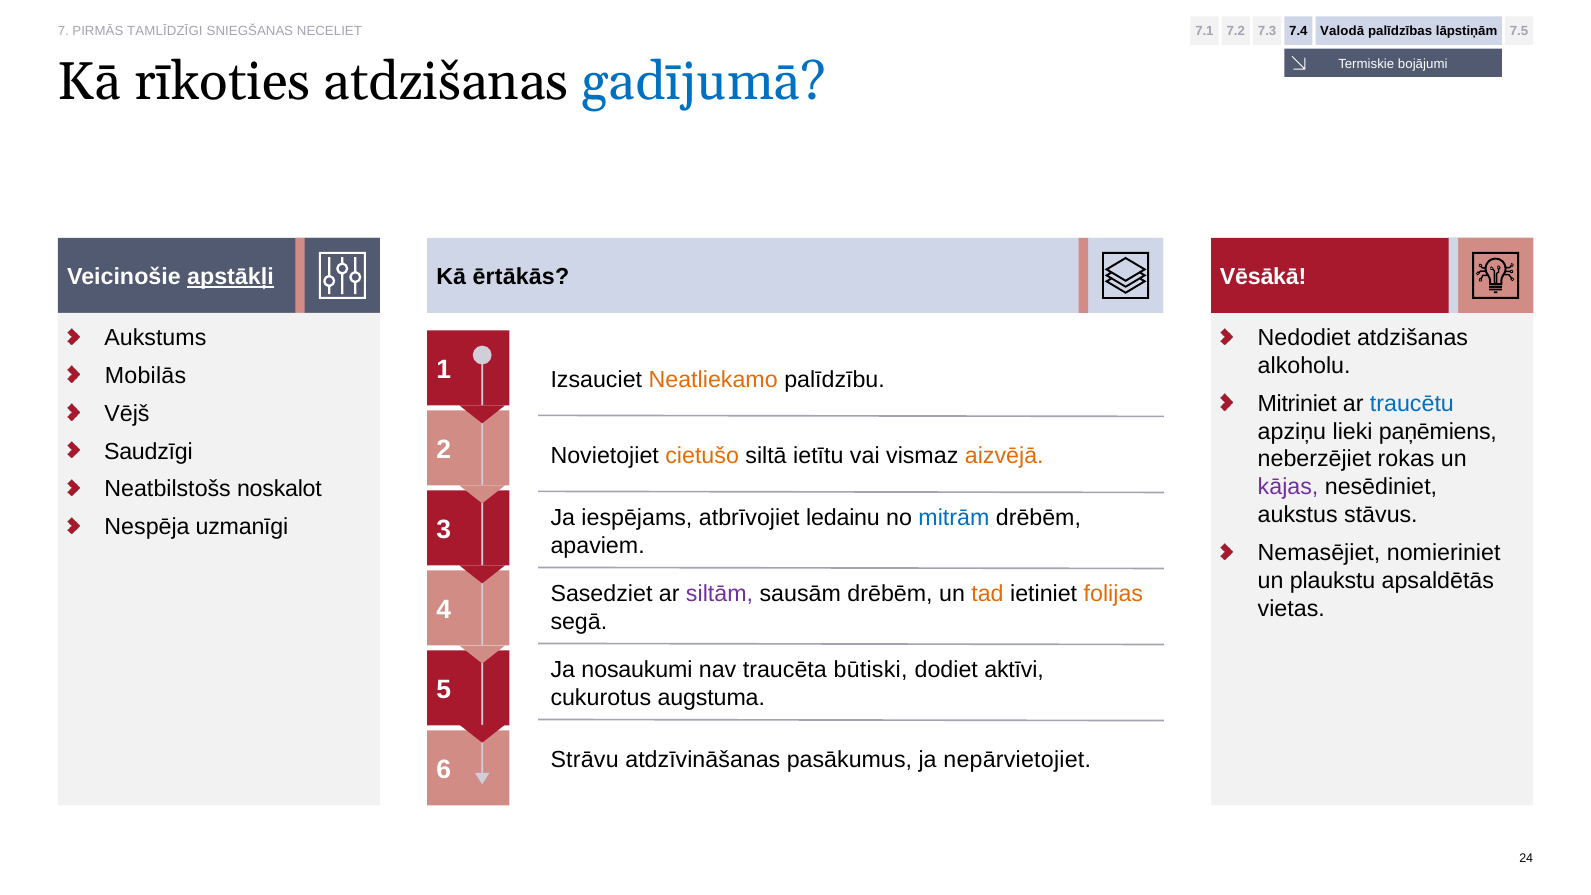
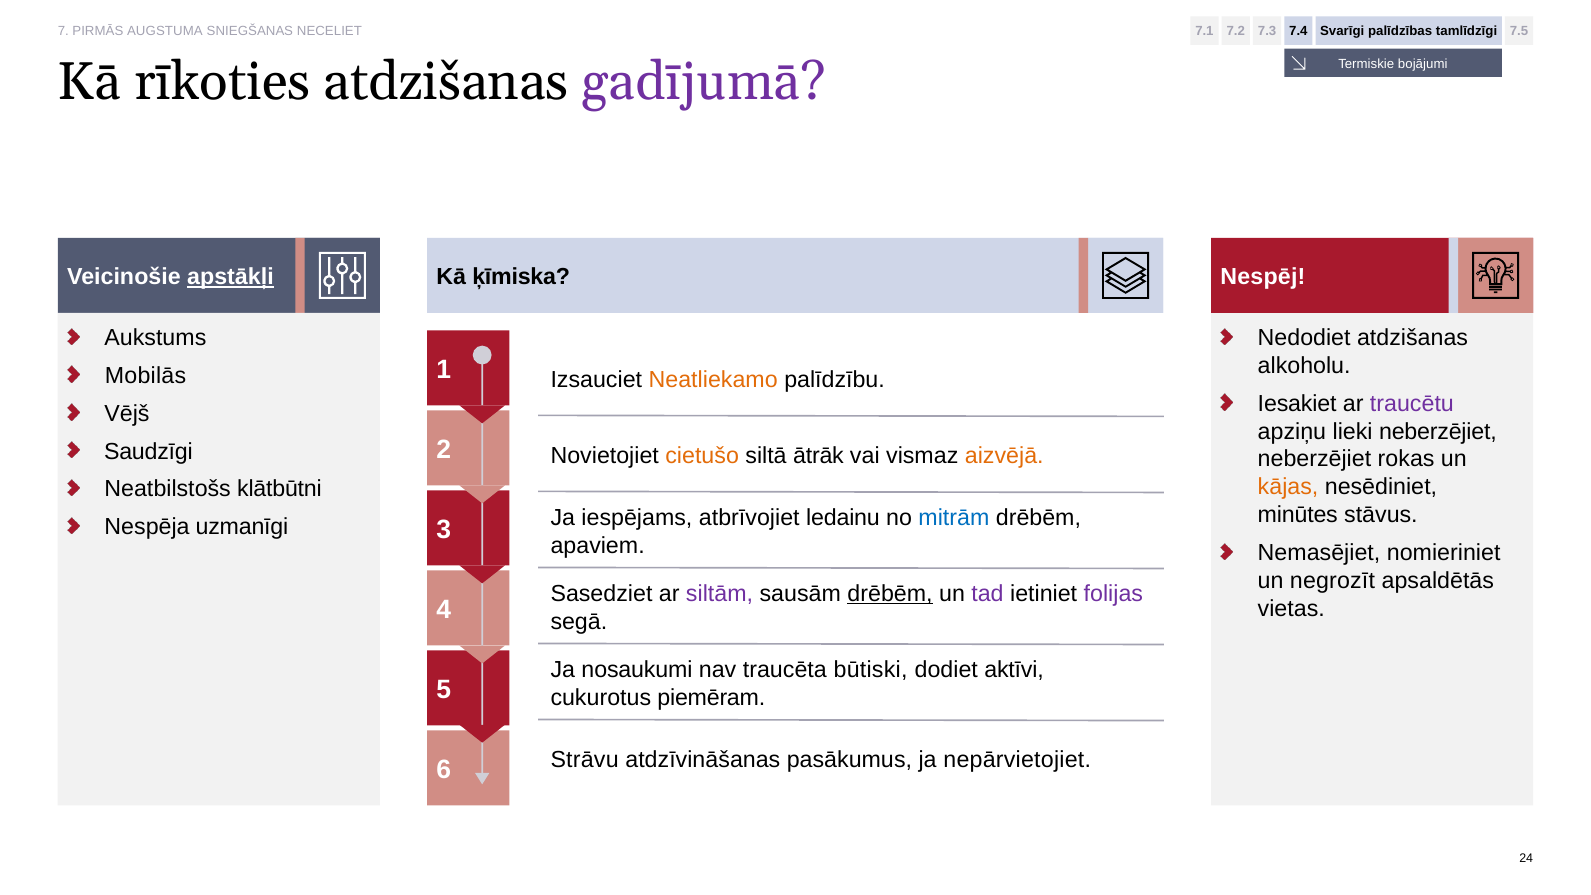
TAMLĪDZĪGI: TAMLĪDZĪGI -> AUGSTUMA (165, 32)
Valodā: Valodā -> Svarīgi (1342, 32)
lāpstiņām: lāpstiņām -> tamlīdzīgi (1467, 32)
gadījumā colour: blue -> purple (704, 82)
ērtākās: ērtākās -> ķīmiska (521, 277)
Vēsākā: Vēsākā -> Nespēj (1263, 277)
Mitriniet: Mitriniet -> Iesakiet (1297, 404)
traucētu colour: blue -> purple (1412, 404)
lieki paņēmiens: paņēmiens -> neberzējiet (1438, 431)
ietītu: ietītu -> ātrāk (818, 455)
kājas colour: purple -> orange (1288, 487)
noskalot: noskalot -> klātbūtni (279, 489)
aukstus: aukstus -> minūtes (1298, 515)
plaukstu: plaukstu -> negrozīt (1332, 581)
drēbēm underline: none -> present (890, 594)
tad colour: orange -> purple (987, 594)
folijas colour: orange -> purple (1113, 594)
augstuma: augstuma -> piemēram (711, 697)
